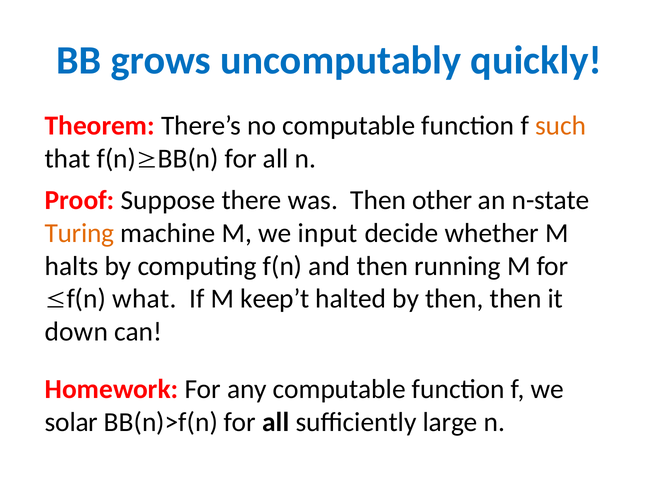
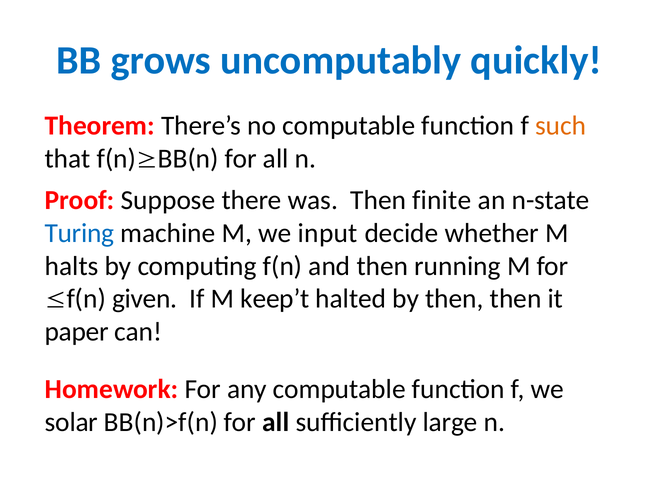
other: other -> finite (442, 200)
Turing colour: orange -> blue (80, 233)
what: what -> given (145, 299)
down: down -> paper (77, 332)
